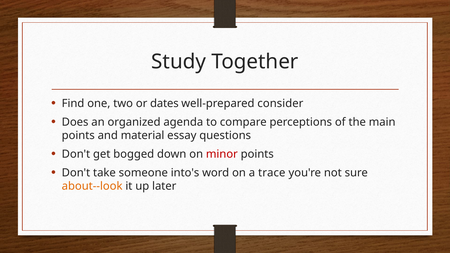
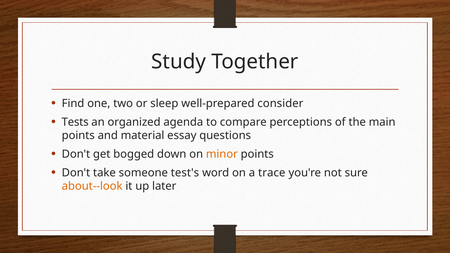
dates: dates -> sleep (164, 104)
Does: Does -> Tests (75, 122)
minor colour: red -> orange (222, 154)
into's: into's -> test's (185, 173)
